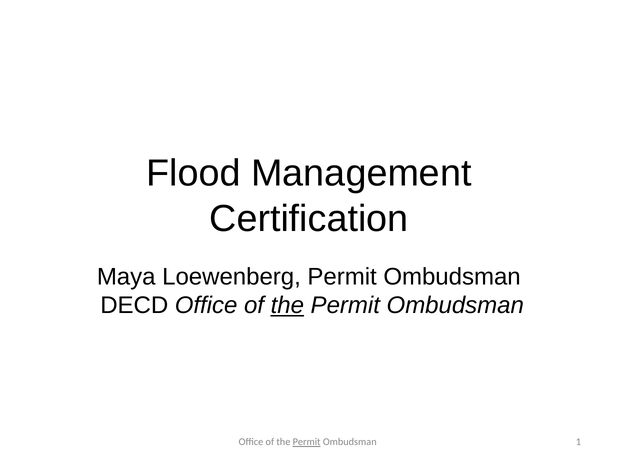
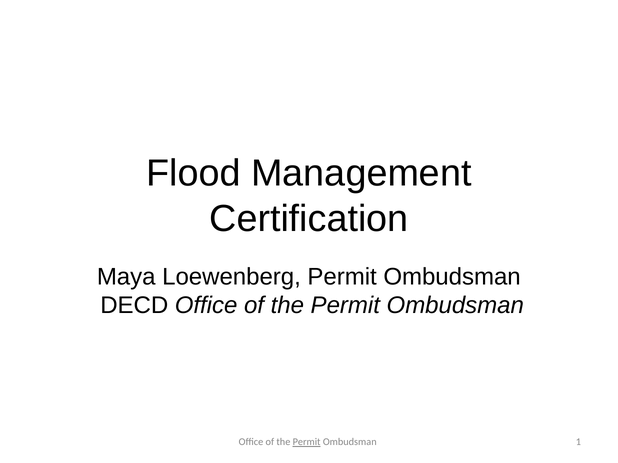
the underline: present -> none (287, 306)
